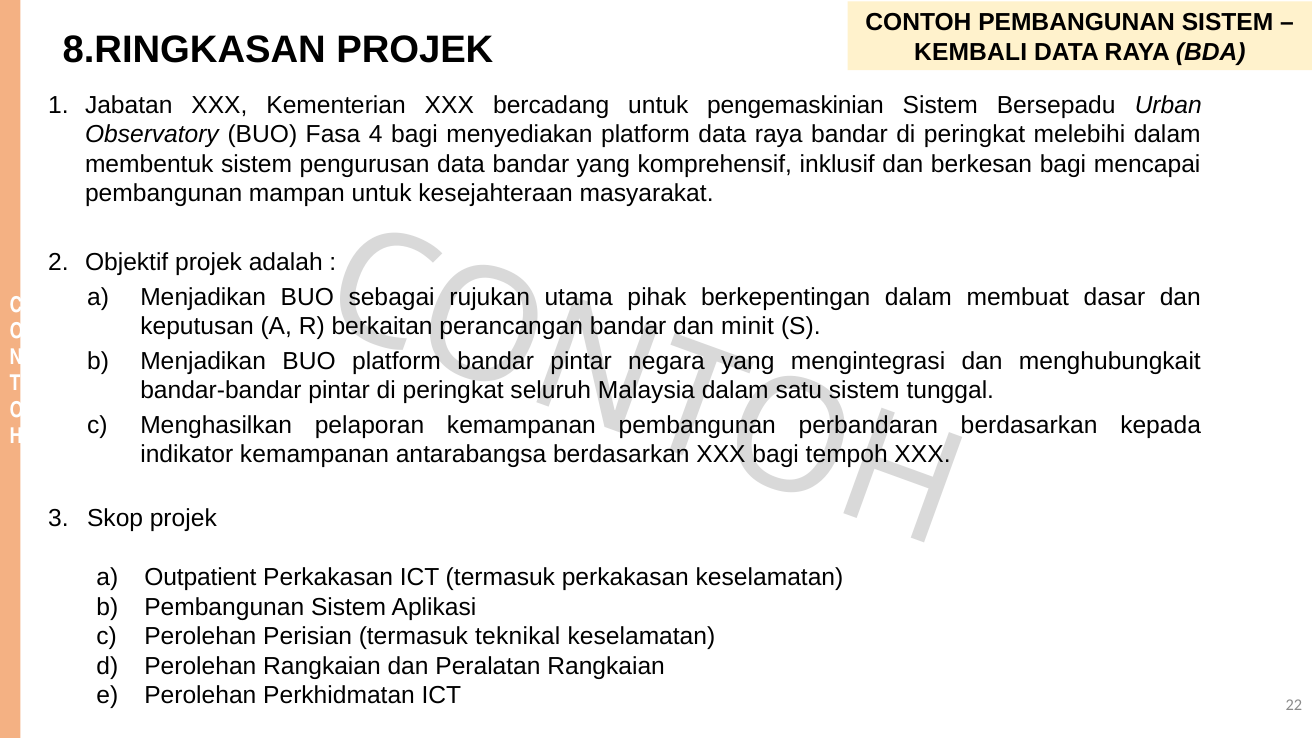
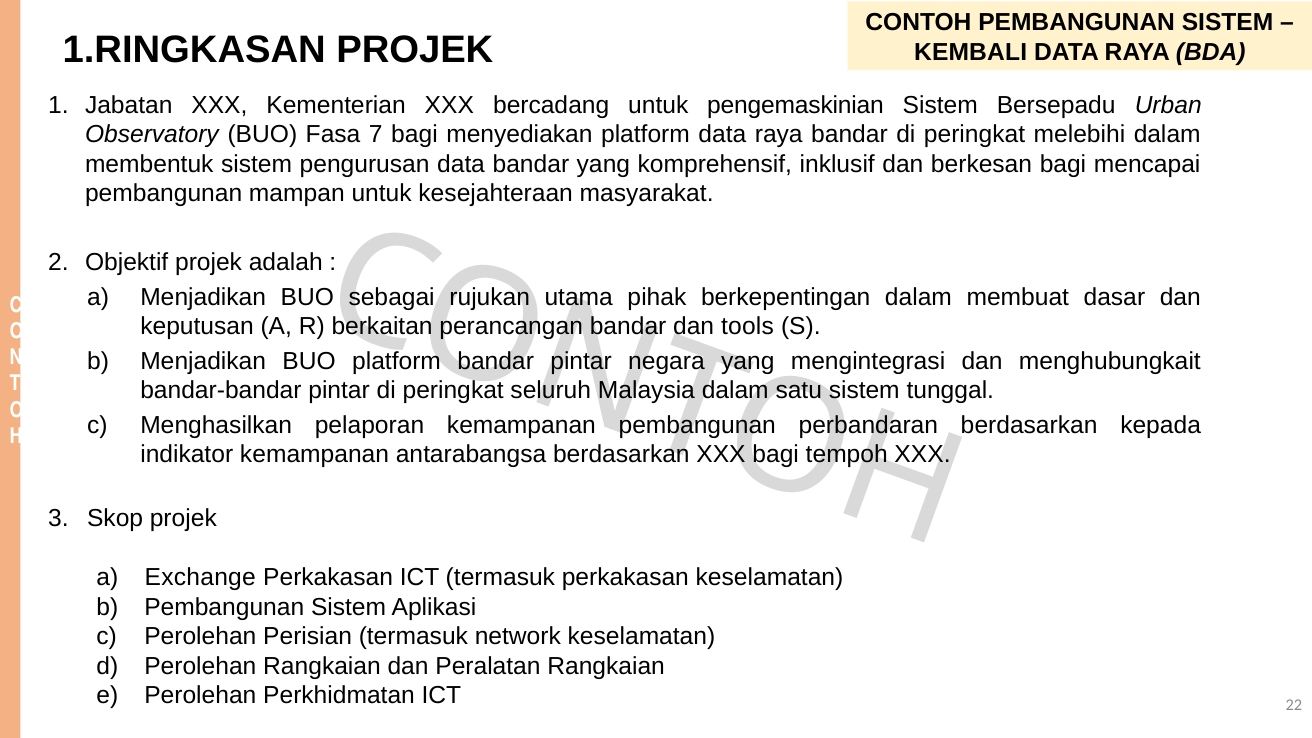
8.RINGKASAN: 8.RINGKASAN -> 1.RINGKASAN (194, 50)
4: 4 -> 7 (376, 135)
minit: minit -> tools (748, 327)
Outpatient: Outpatient -> Exchange (200, 578)
teknikal: teknikal -> network (518, 637)
